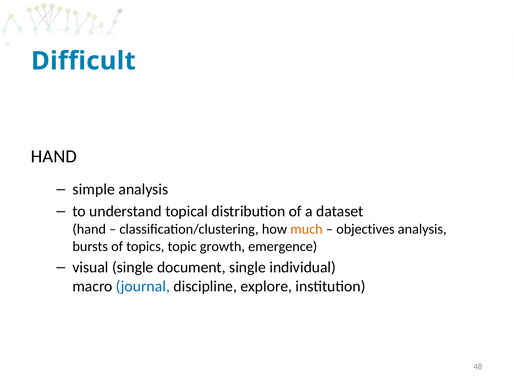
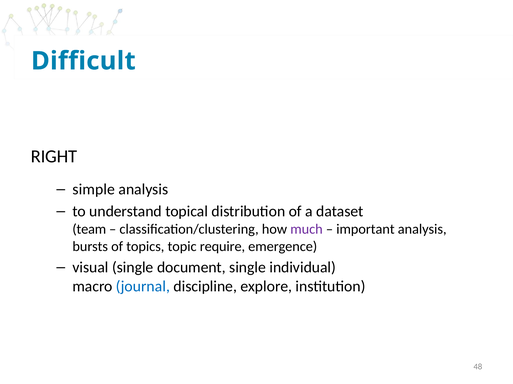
HAND: HAND -> RIGHT (54, 157)
hand: hand -> team (89, 230)
much colour: orange -> purple (306, 230)
objectives: objectives -> important (365, 230)
growth: growth -> require (222, 247)
